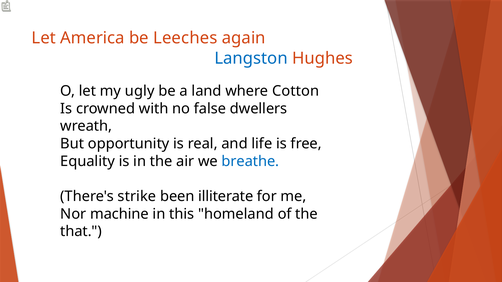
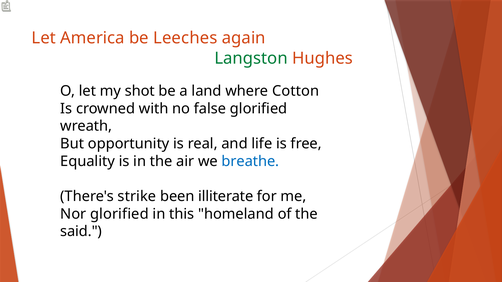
Langston colour: blue -> green (251, 58)
ugly: ugly -> shot (140, 91)
false dwellers: dwellers -> glorified (259, 109)
Nor machine: machine -> glorified (119, 214)
that: that -> said (81, 232)
